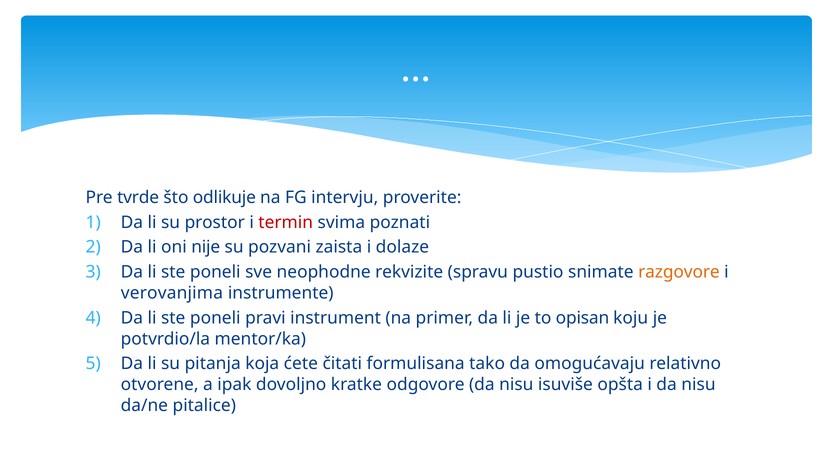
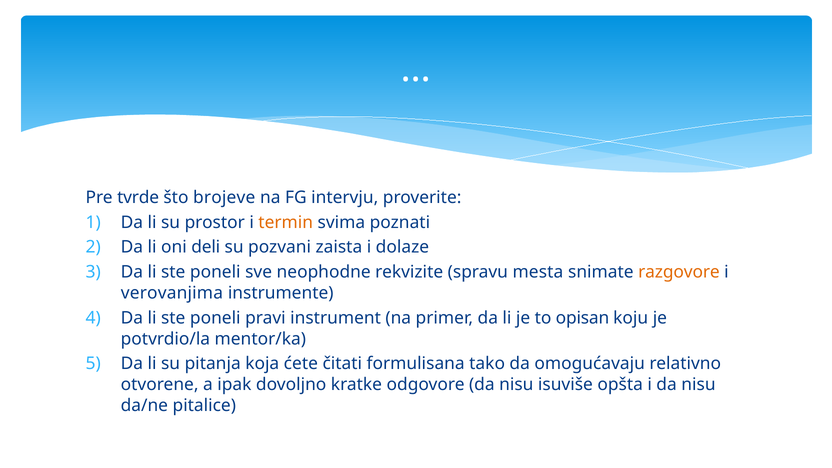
odlikuje: odlikuje -> brojeve (224, 197)
termin colour: red -> orange (286, 222)
nije: nije -> deli (206, 247)
pustio: pustio -> mesta (538, 272)
